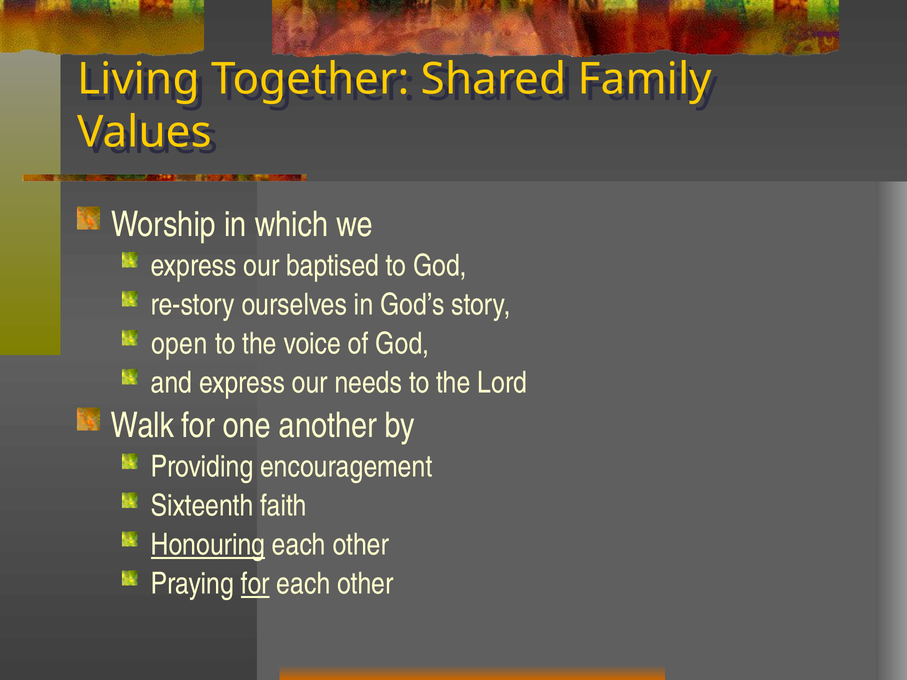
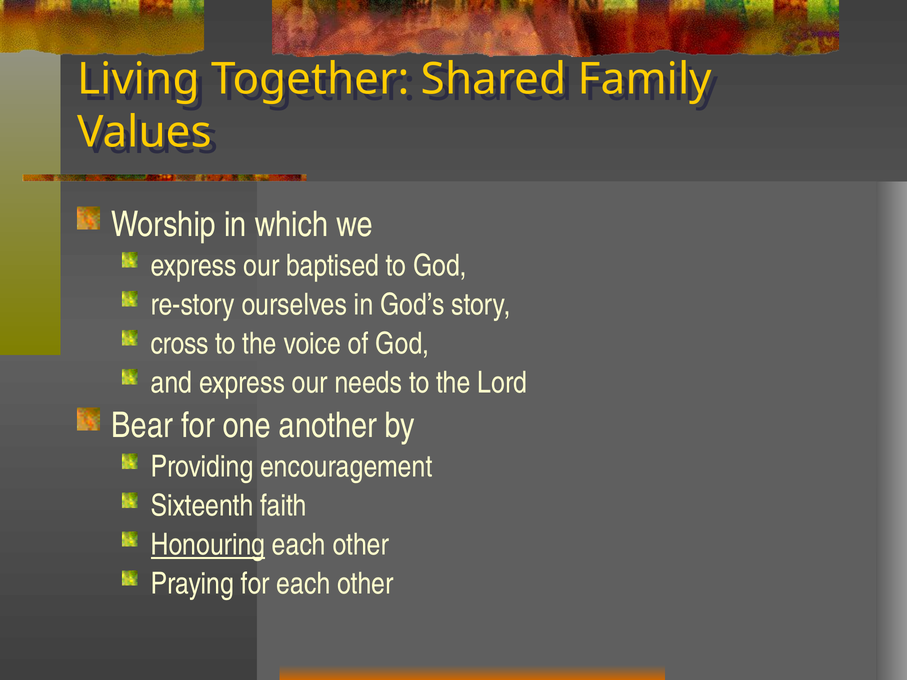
open: open -> cross (180, 344)
Walk: Walk -> Bear (142, 426)
for underline: present -> none (255, 584)
